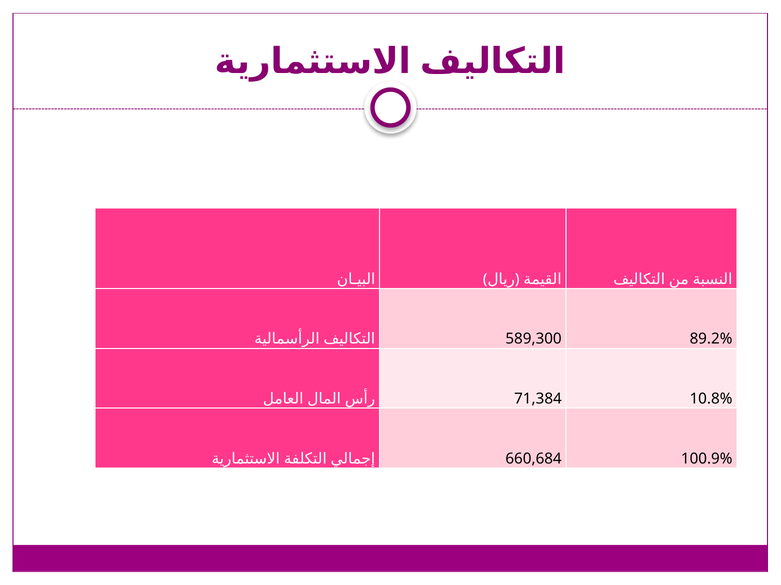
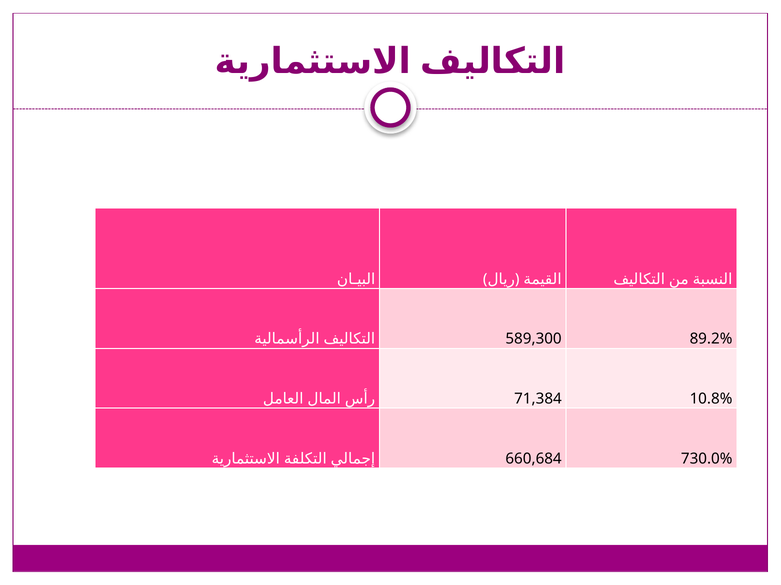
100.9%: 100.9% -> 730.0% (707, 459)
